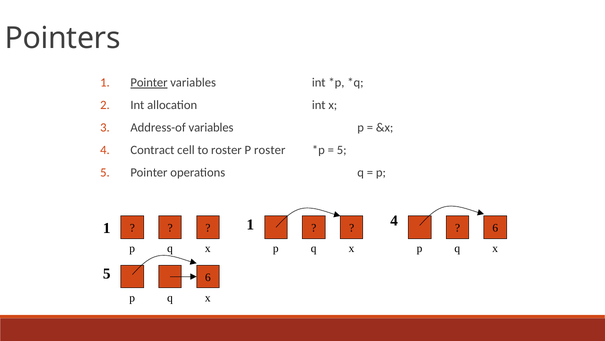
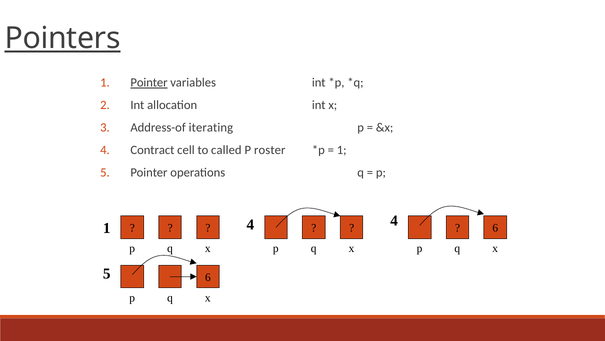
Pointers underline: none -> present (63, 38)
Address-of variables: variables -> iterating (211, 127)
to roster: roster -> called (226, 150)
5: 5 -> 1 (342, 150)
1 1: 1 -> 4 (250, 224)
